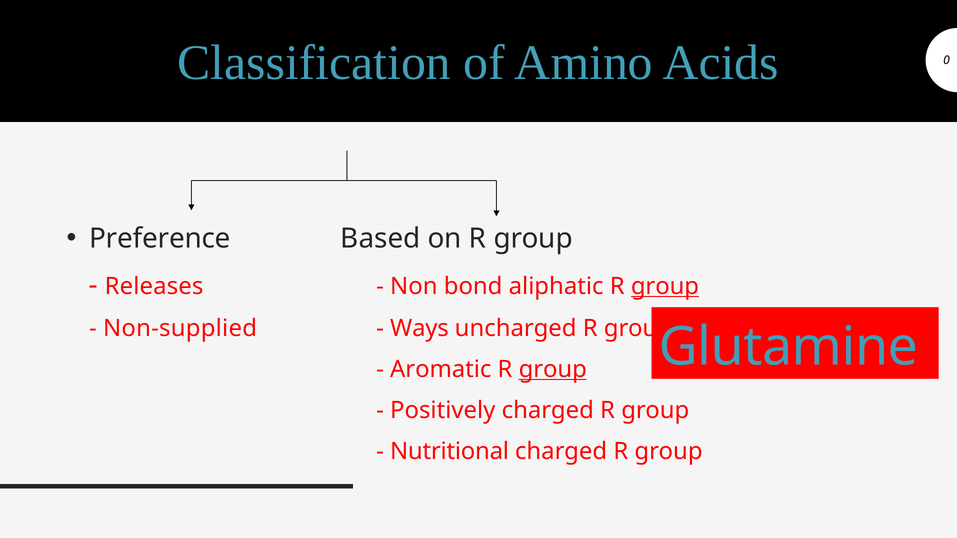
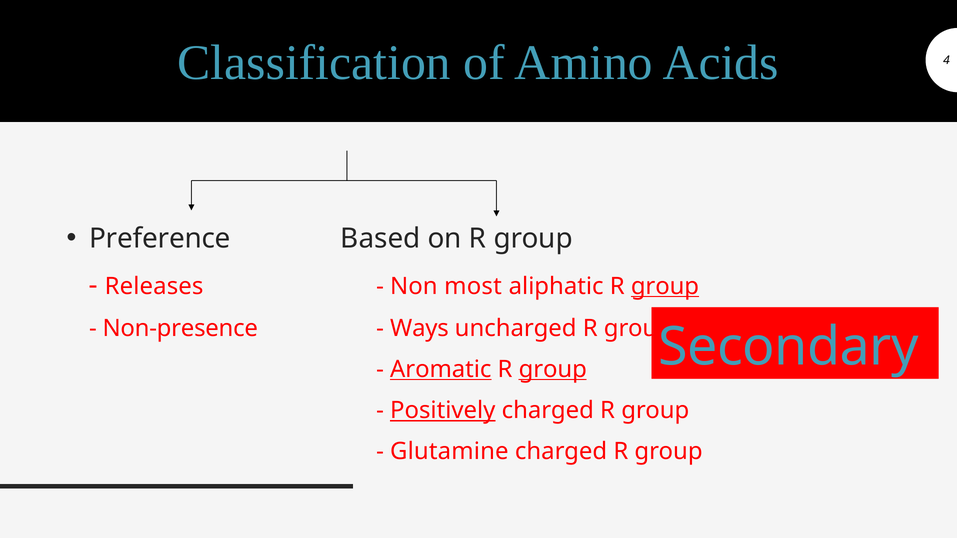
0: 0 -> 4 (947, 60)
bond: bond -> most (473, 286)
Non-supplied: Non-supplied -> Non-presence (180, 328)
Glutamine: Glutamine -> Secondary (788, 347)
Aromatic underline: none -> present (441, 369)
Positively underline: none -> present (443, 411)
Nutritional: Nutritional -> Glutamine (449, 452)
